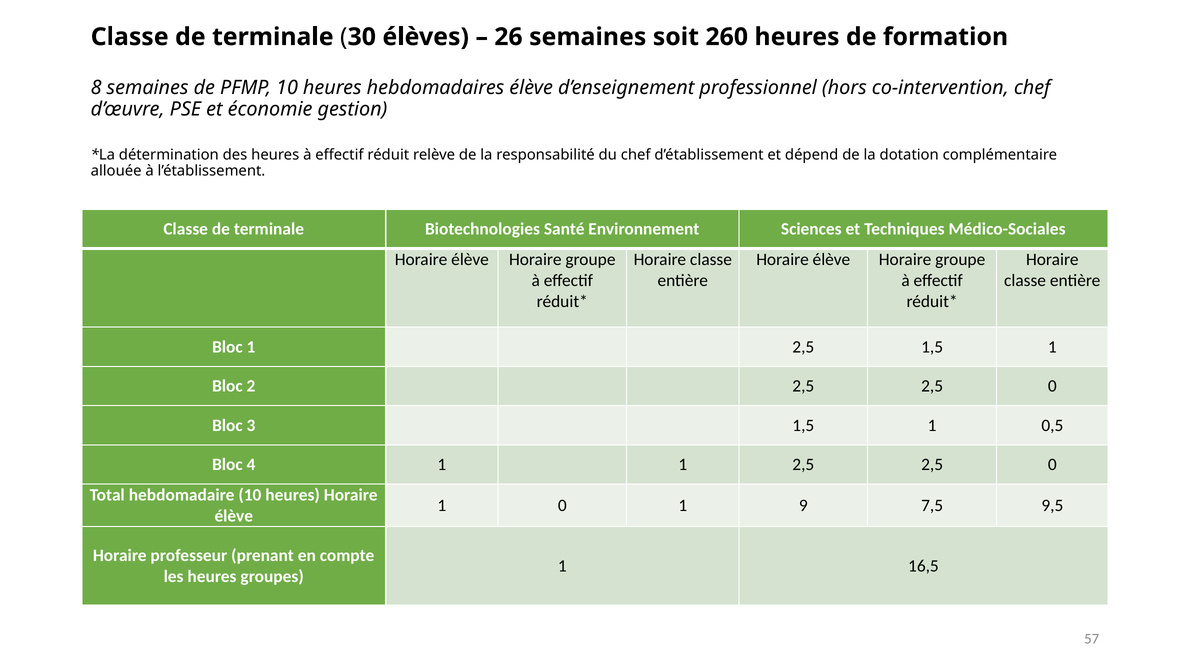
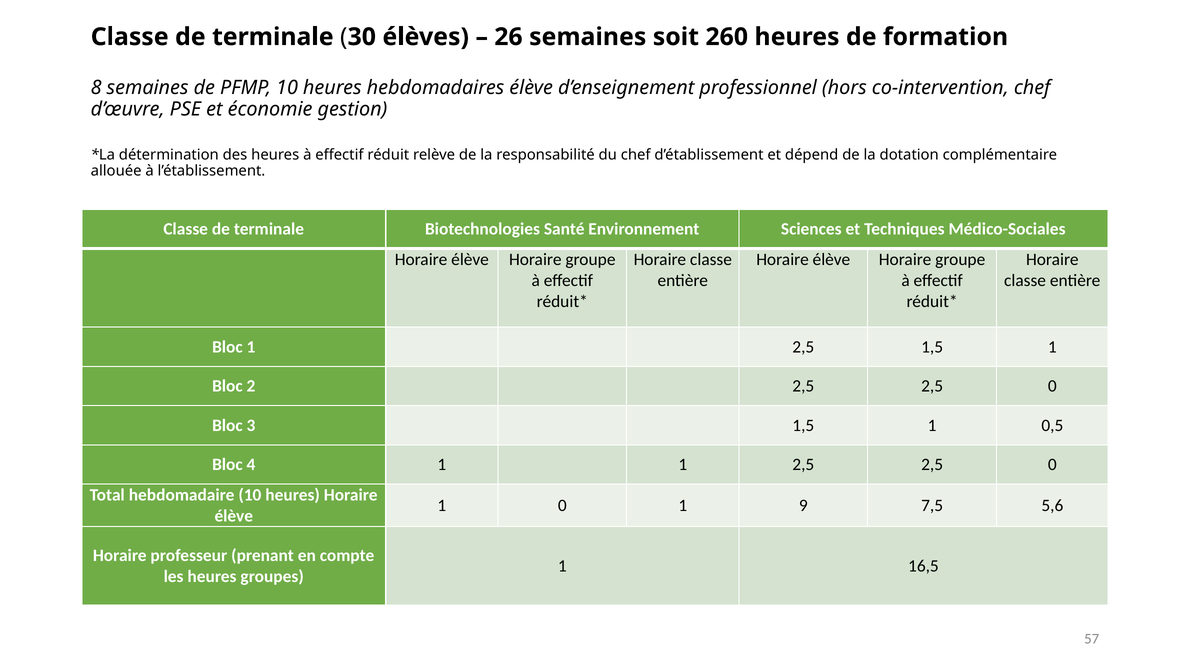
9,5: 9,5 -> 5,6 (1052, 506)
